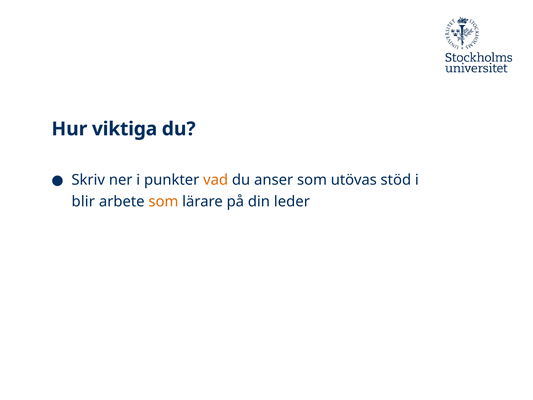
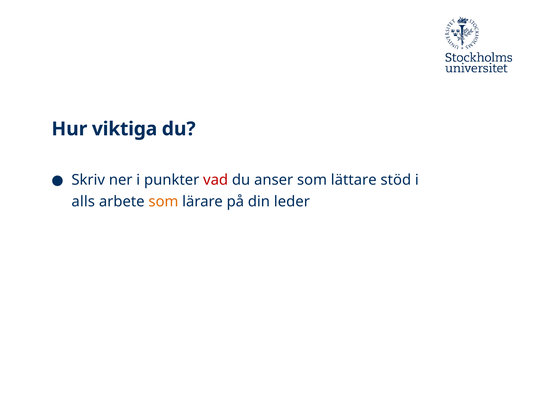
vad colour: orange -> red (216, 180)
utövas: utövas -> lättare (354, 180)
blir: blir -> alls (83, 201)
